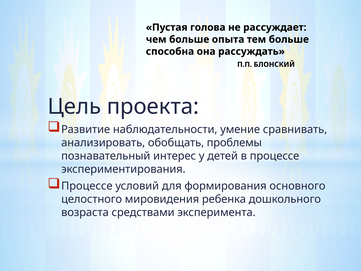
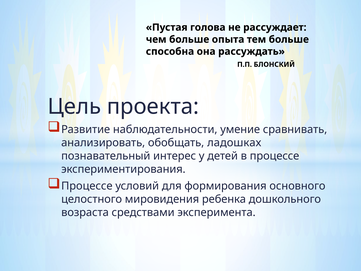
проблемы: проблемы -> ладошках (234, 142)
